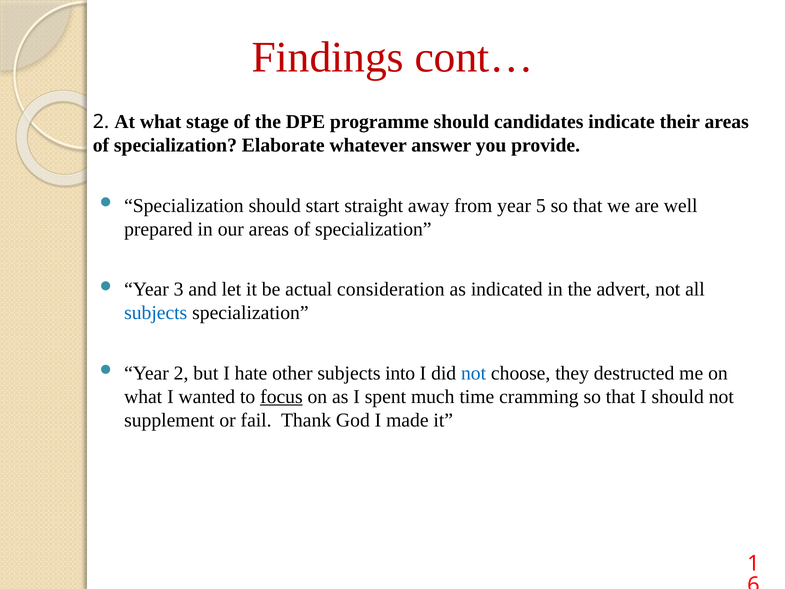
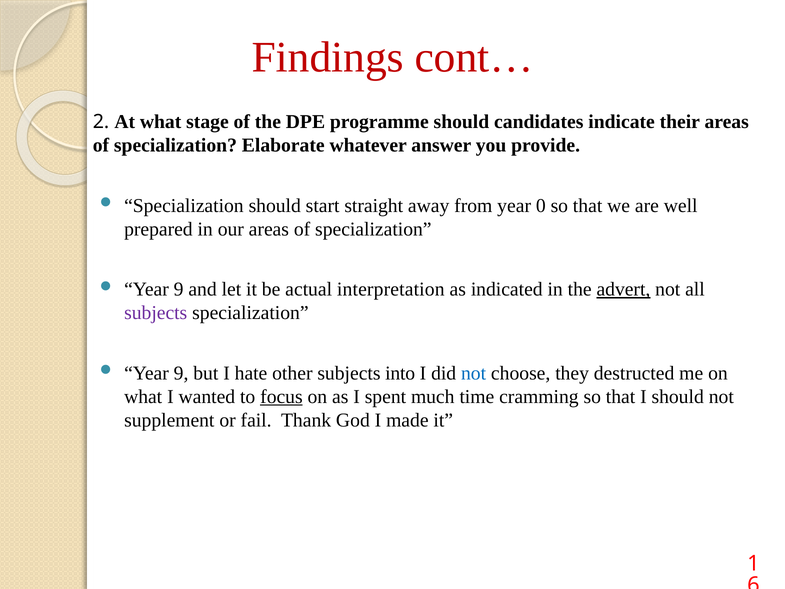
5: 5 -> 0 (541, 205)
3: 3 -> 9 (179, 289)
consideration: consideration -> interpretation (391, 289)
advert underline: none -> present (623, 289)
subjects colour: blue -> purple (156, 313)
2: 2 -> 9 (181, 373)
